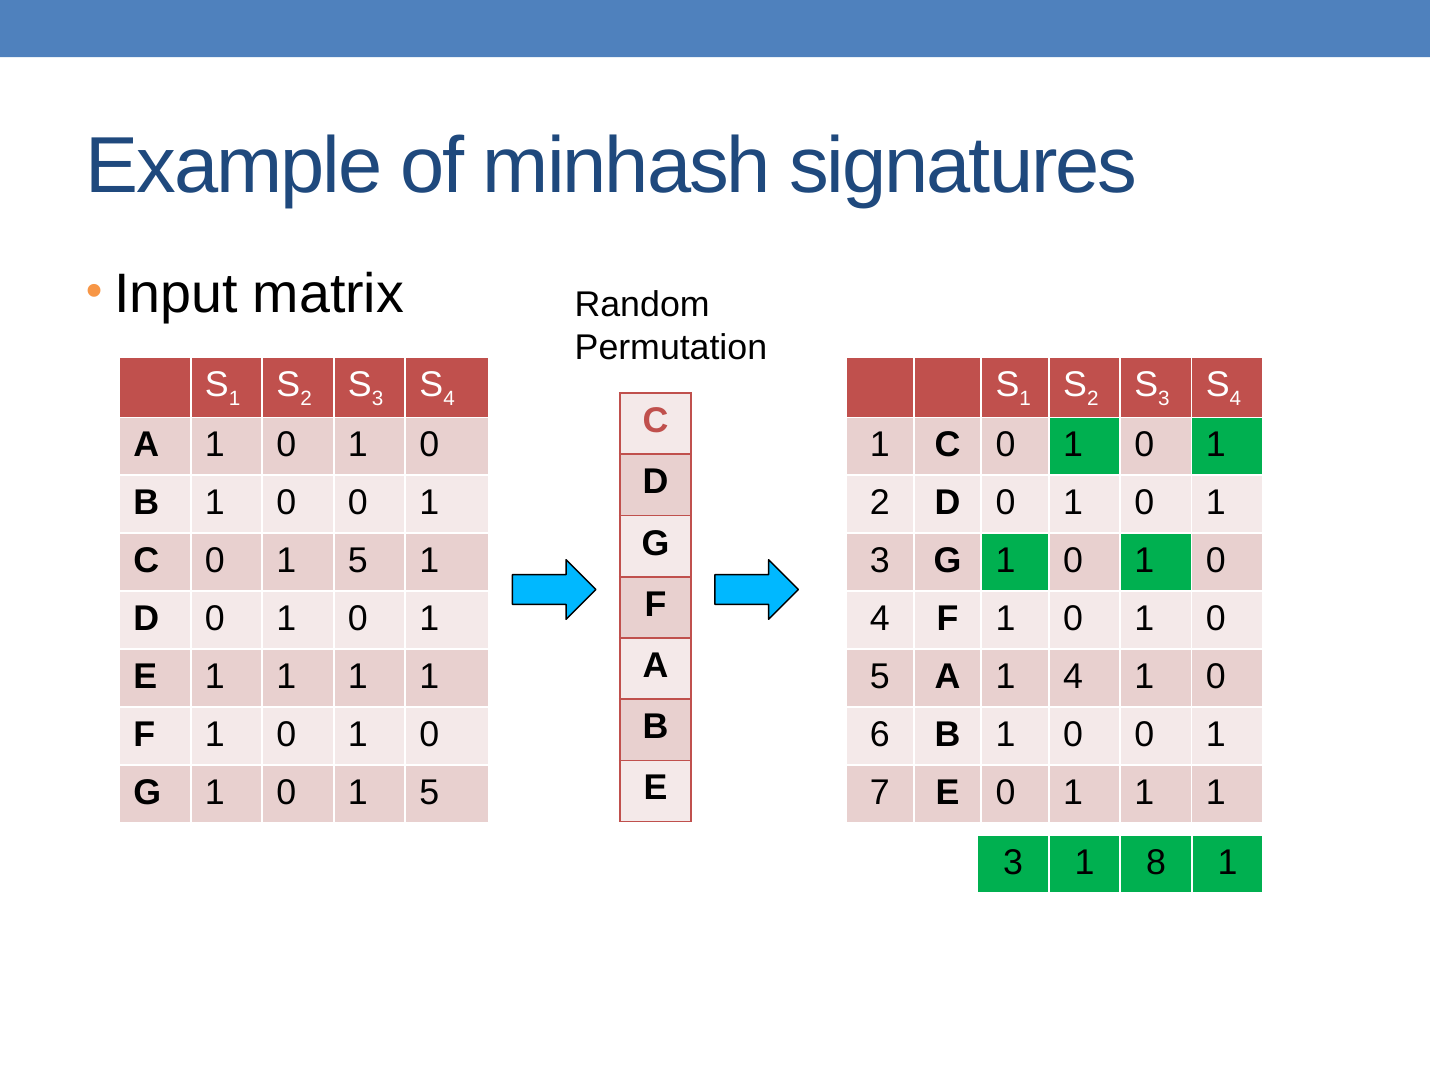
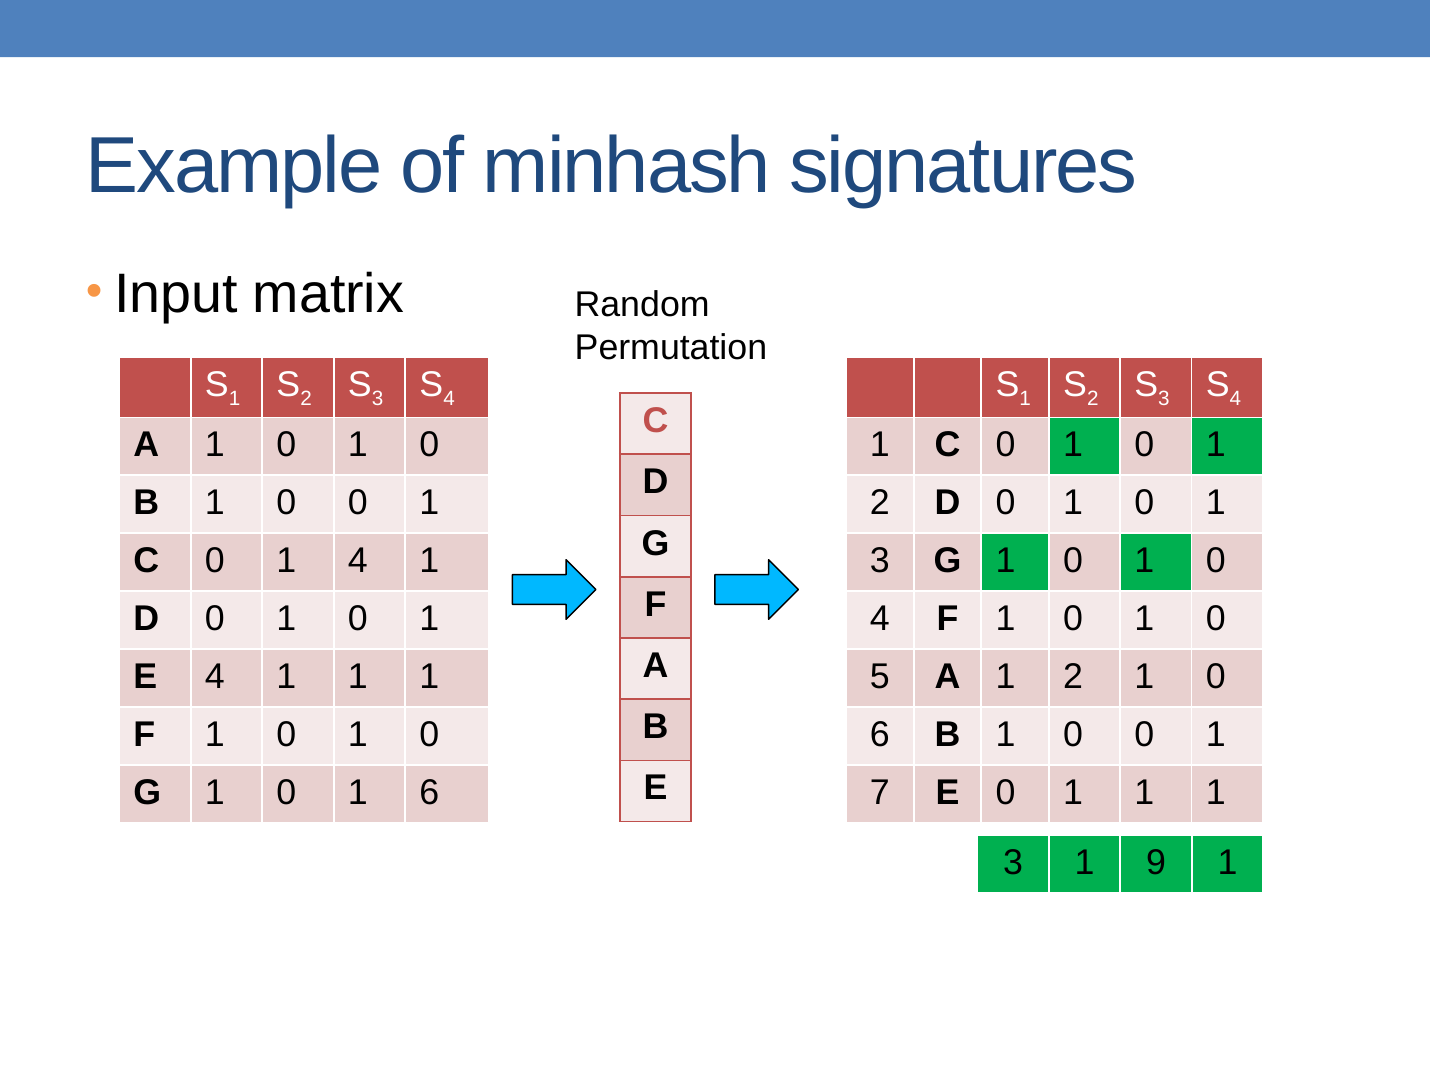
C 0 1 5: 5 -> 4 (358, 561)
E 1: 1 -> 4 (215, 677)
A 1 4: 4 -> 2 (1073, 677)
1 0 1 5: 5 -> 6 (429, 793)
8: 8 -> 9 (1156, 864)
